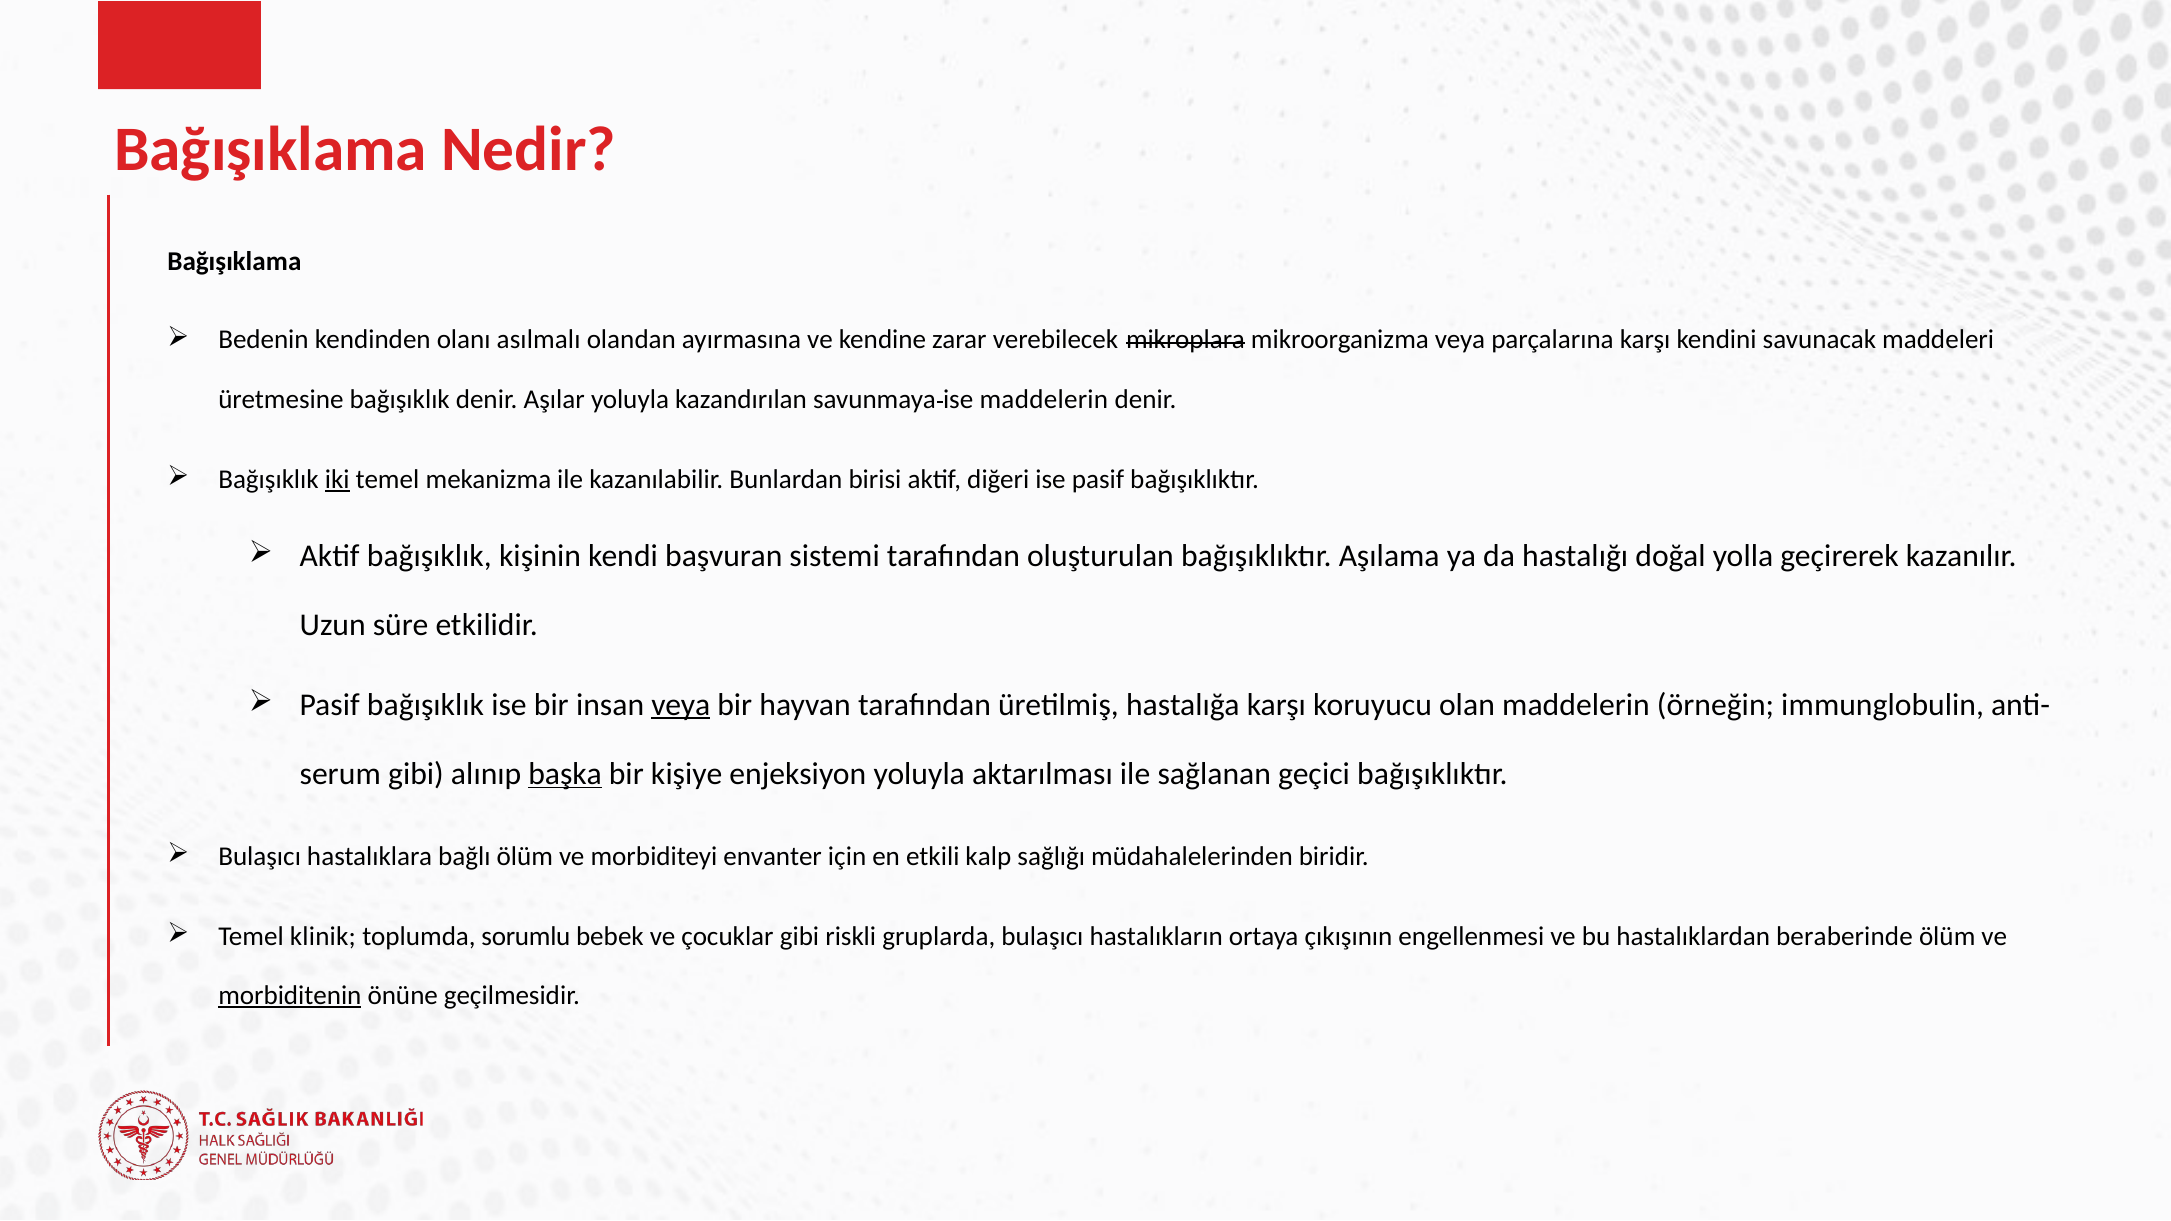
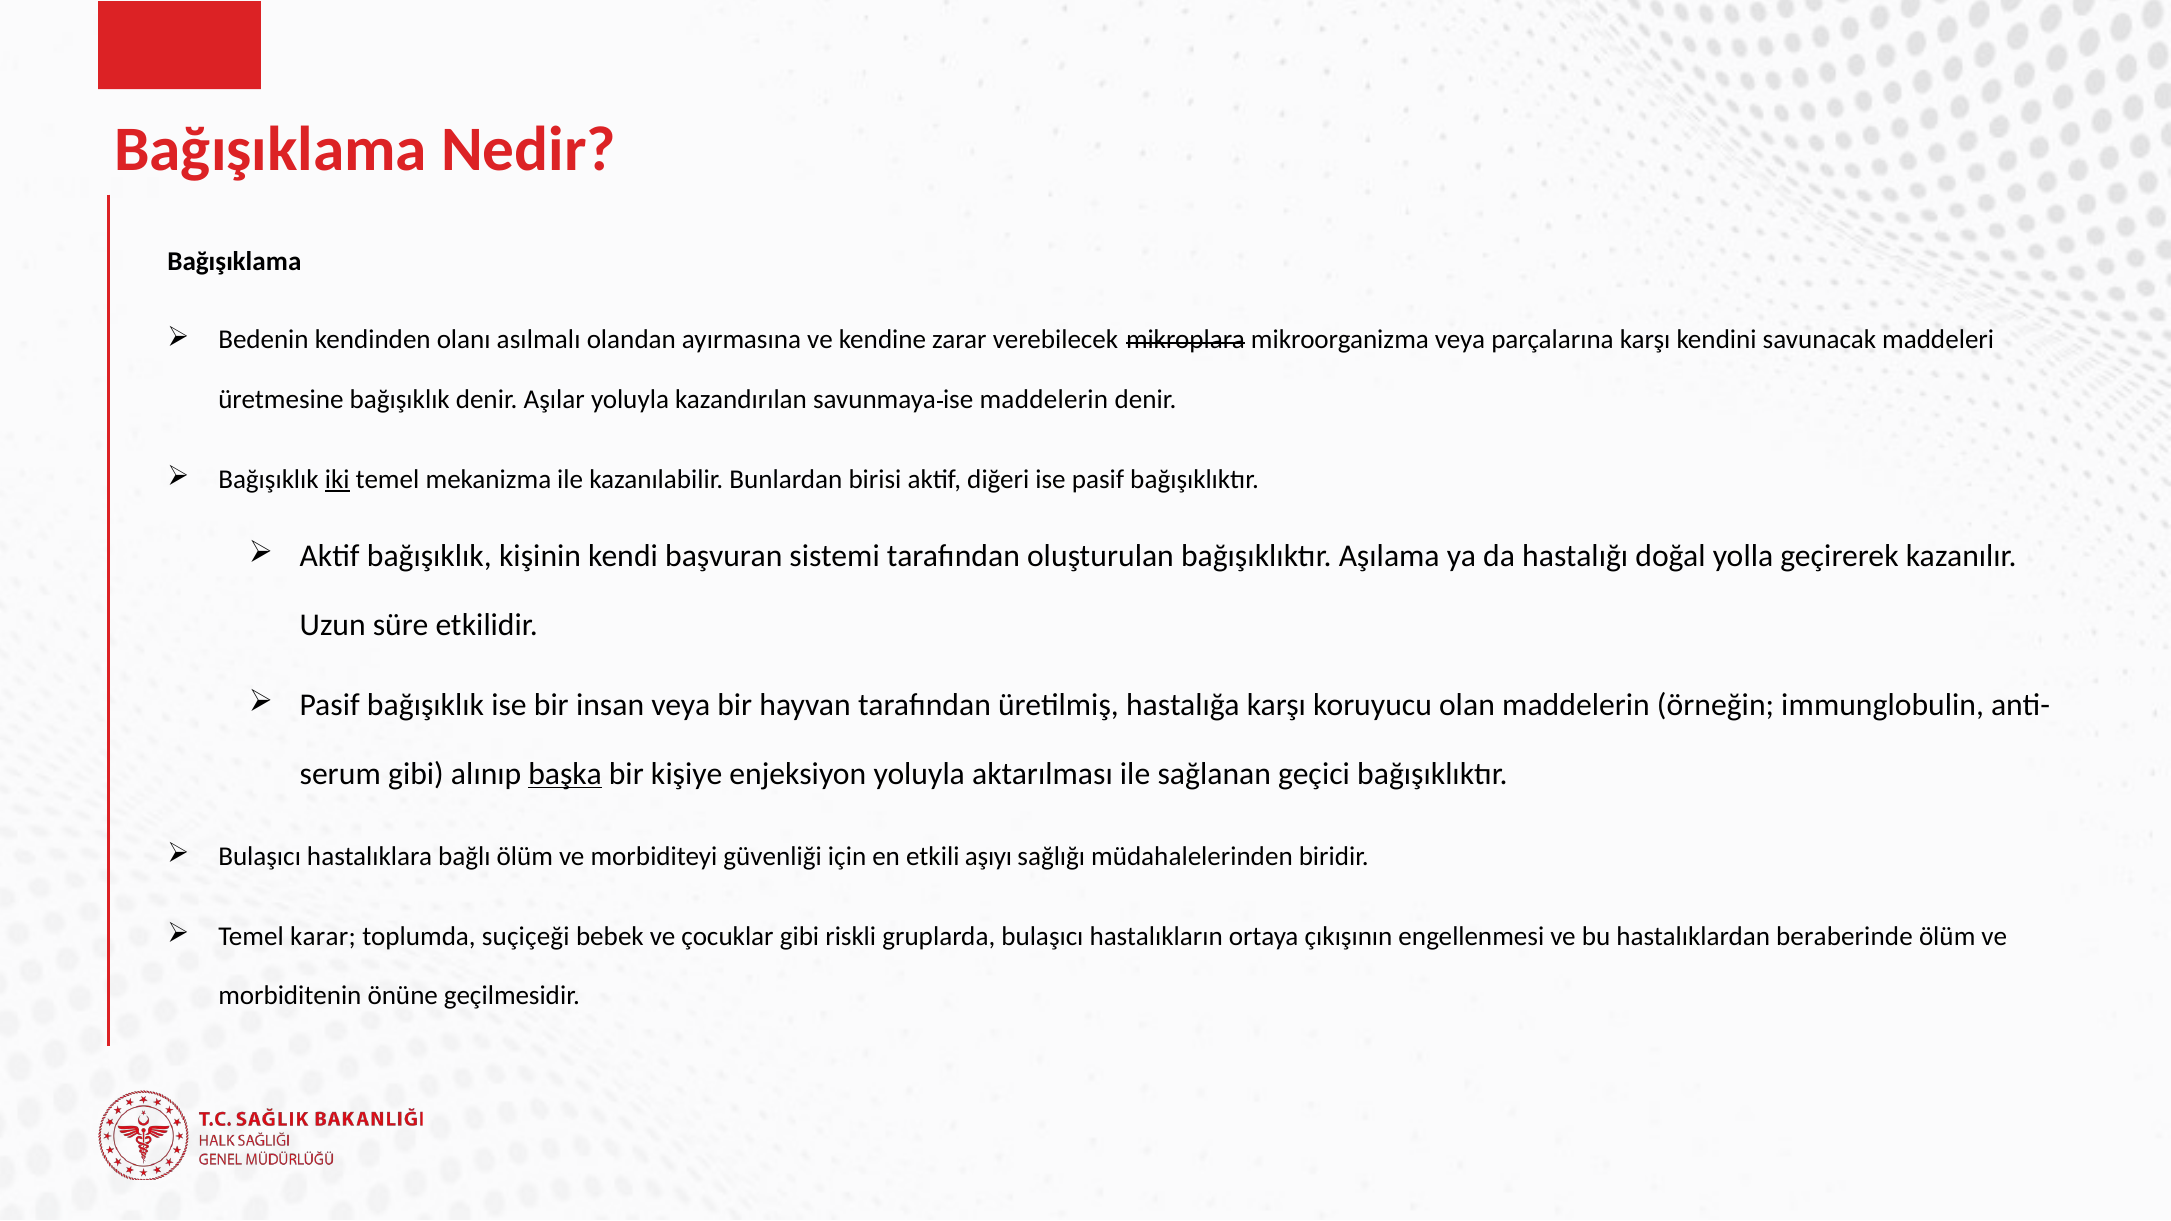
veya underline: present -> none (681, 705)
envanter: envanter -> güvenliği (773, 856)
kalp: kalp -> aşıyı (989, 856)
klinik: klinik -> karar (323, 936)
sorumlu: sorumlu -> suçiçeği (526, 936)
morbiditenin underline: present -> none (290, 996)
